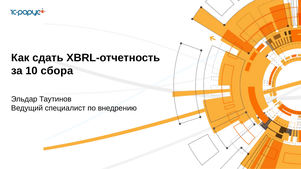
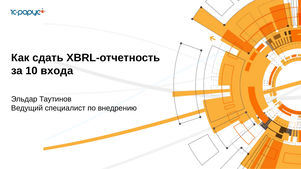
сбора: сбора -> входа (57, 71)
